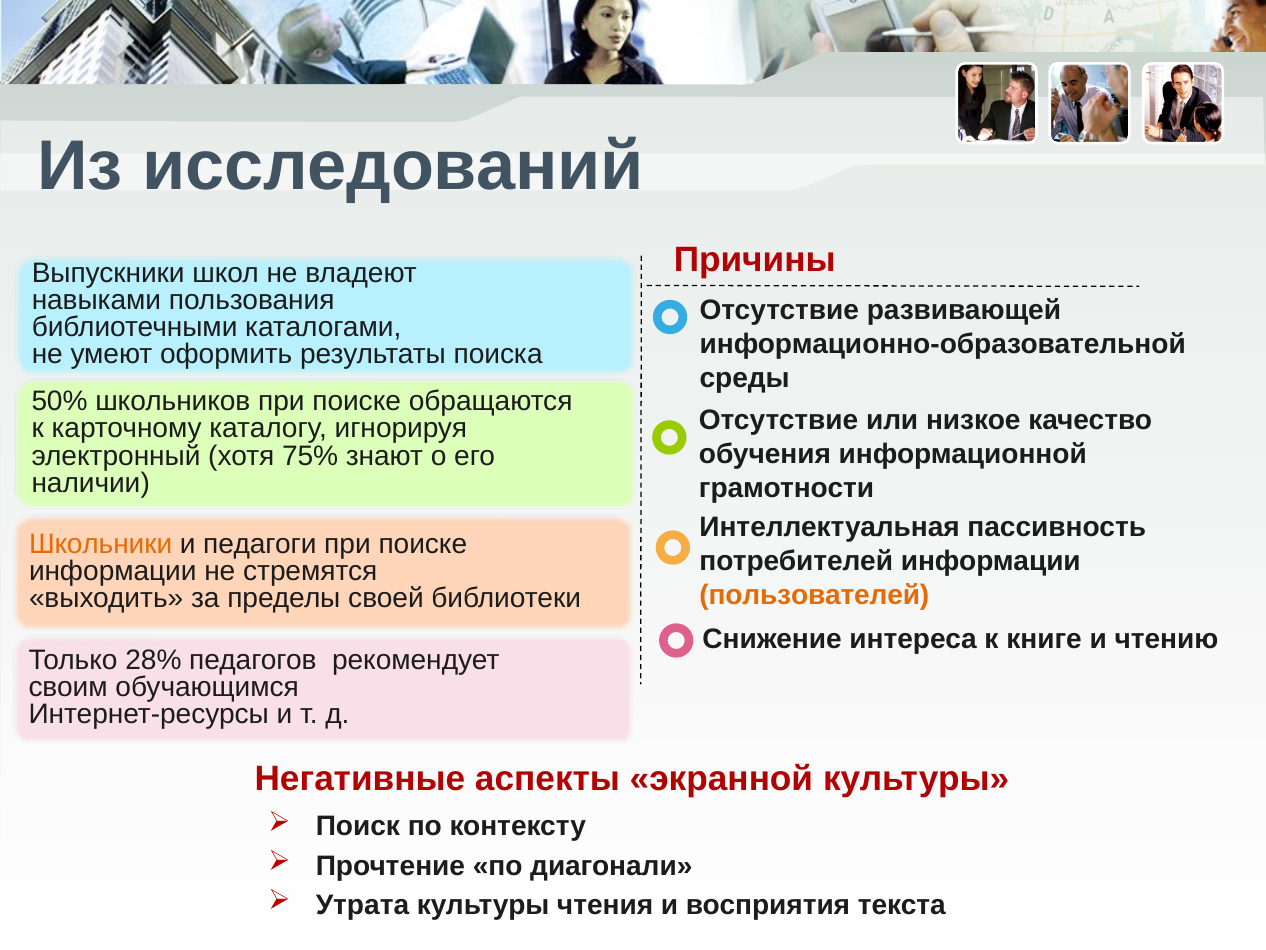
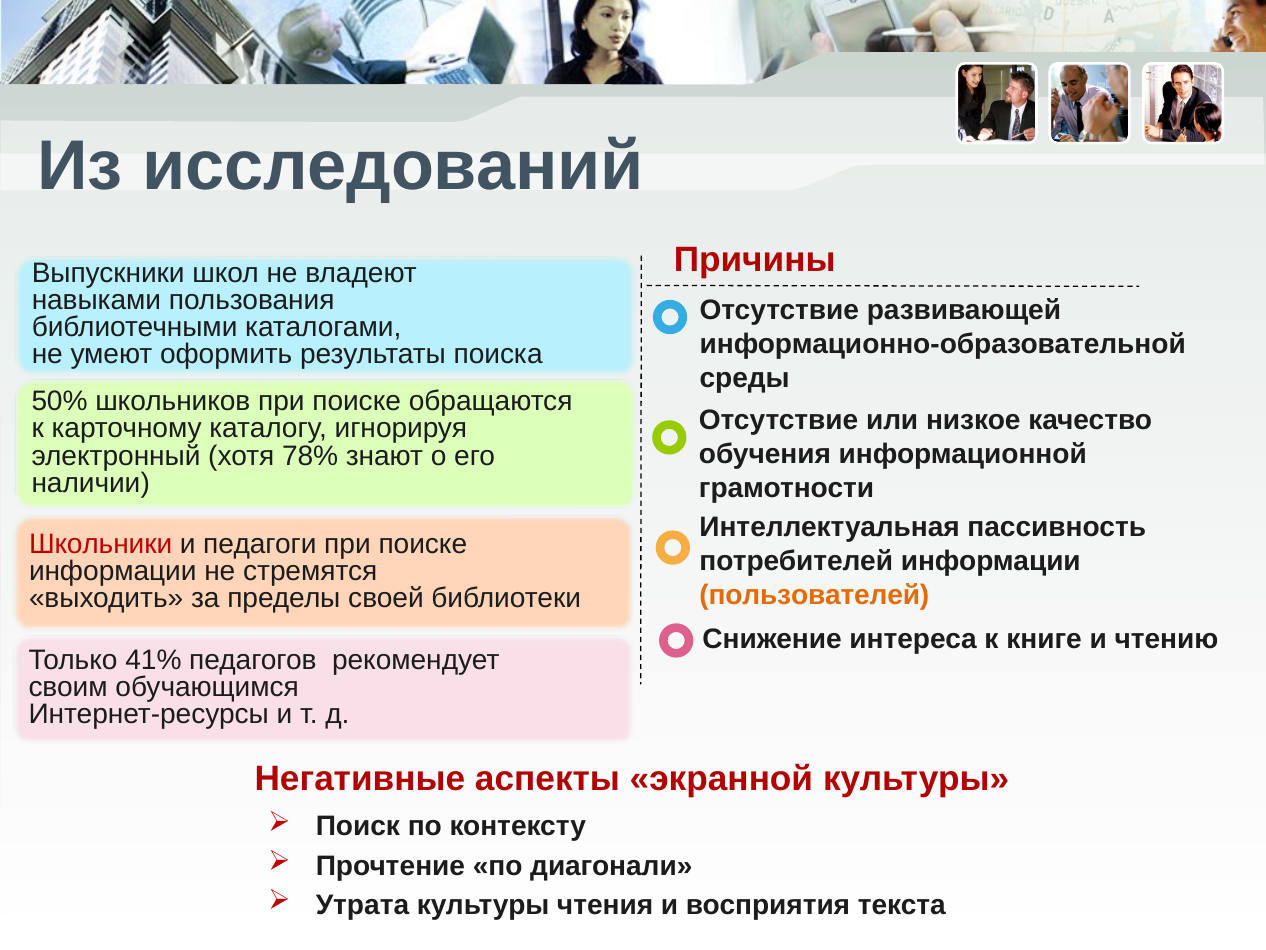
75%: 75% -> 78% (310, 456)
Школьники colour: orange -> red (101, 544)
28%: 28% -> 41% (153, 660)
